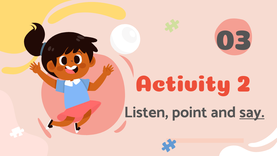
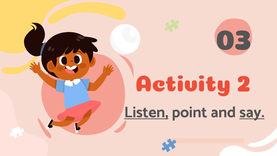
Listen underline: none -> present (146, 112)
